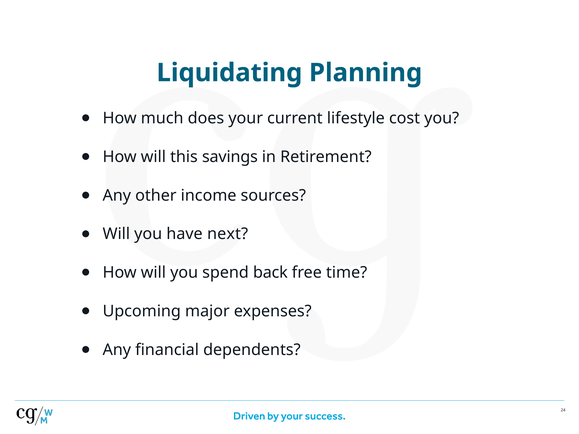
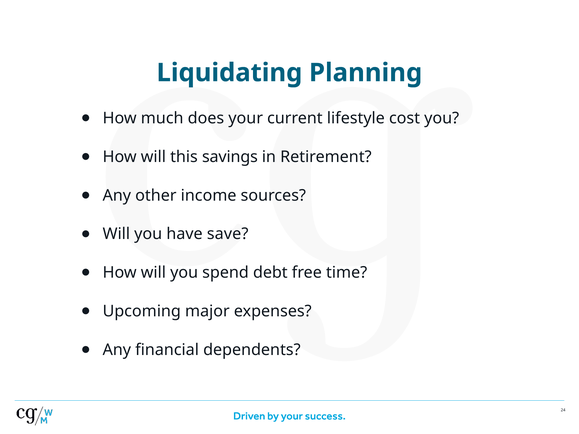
next: next -> save (228, 234)
back: back -> debt (270, 273)
